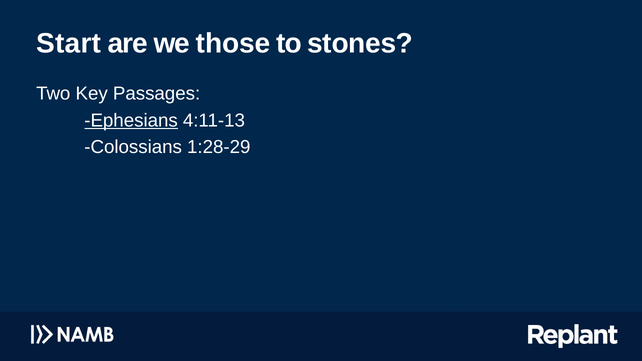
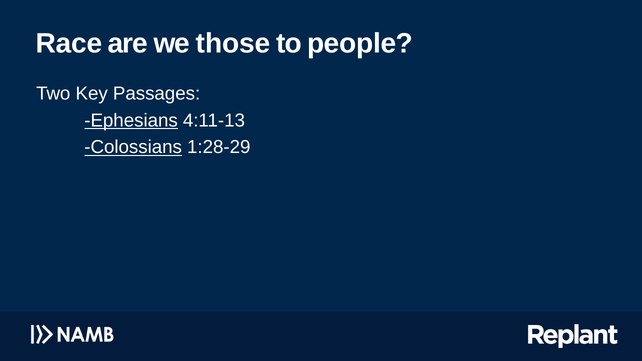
Start: Start -> Race (69, 43)
stones: stones -> people (360, 43)
Colossians underline: none -> present (133, 147)
